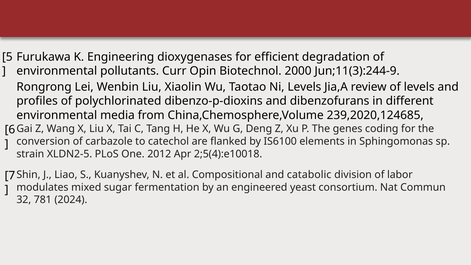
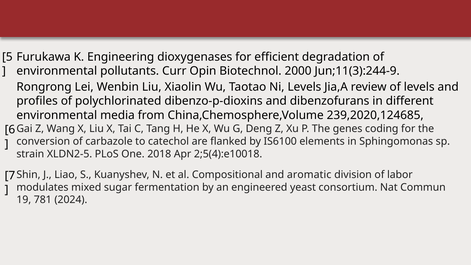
2012: 2012 -> 2018 (159, 154)
catabolic: catabolic -> aromatic (309, 175)
32: 32 -> 19 (24, 200)
